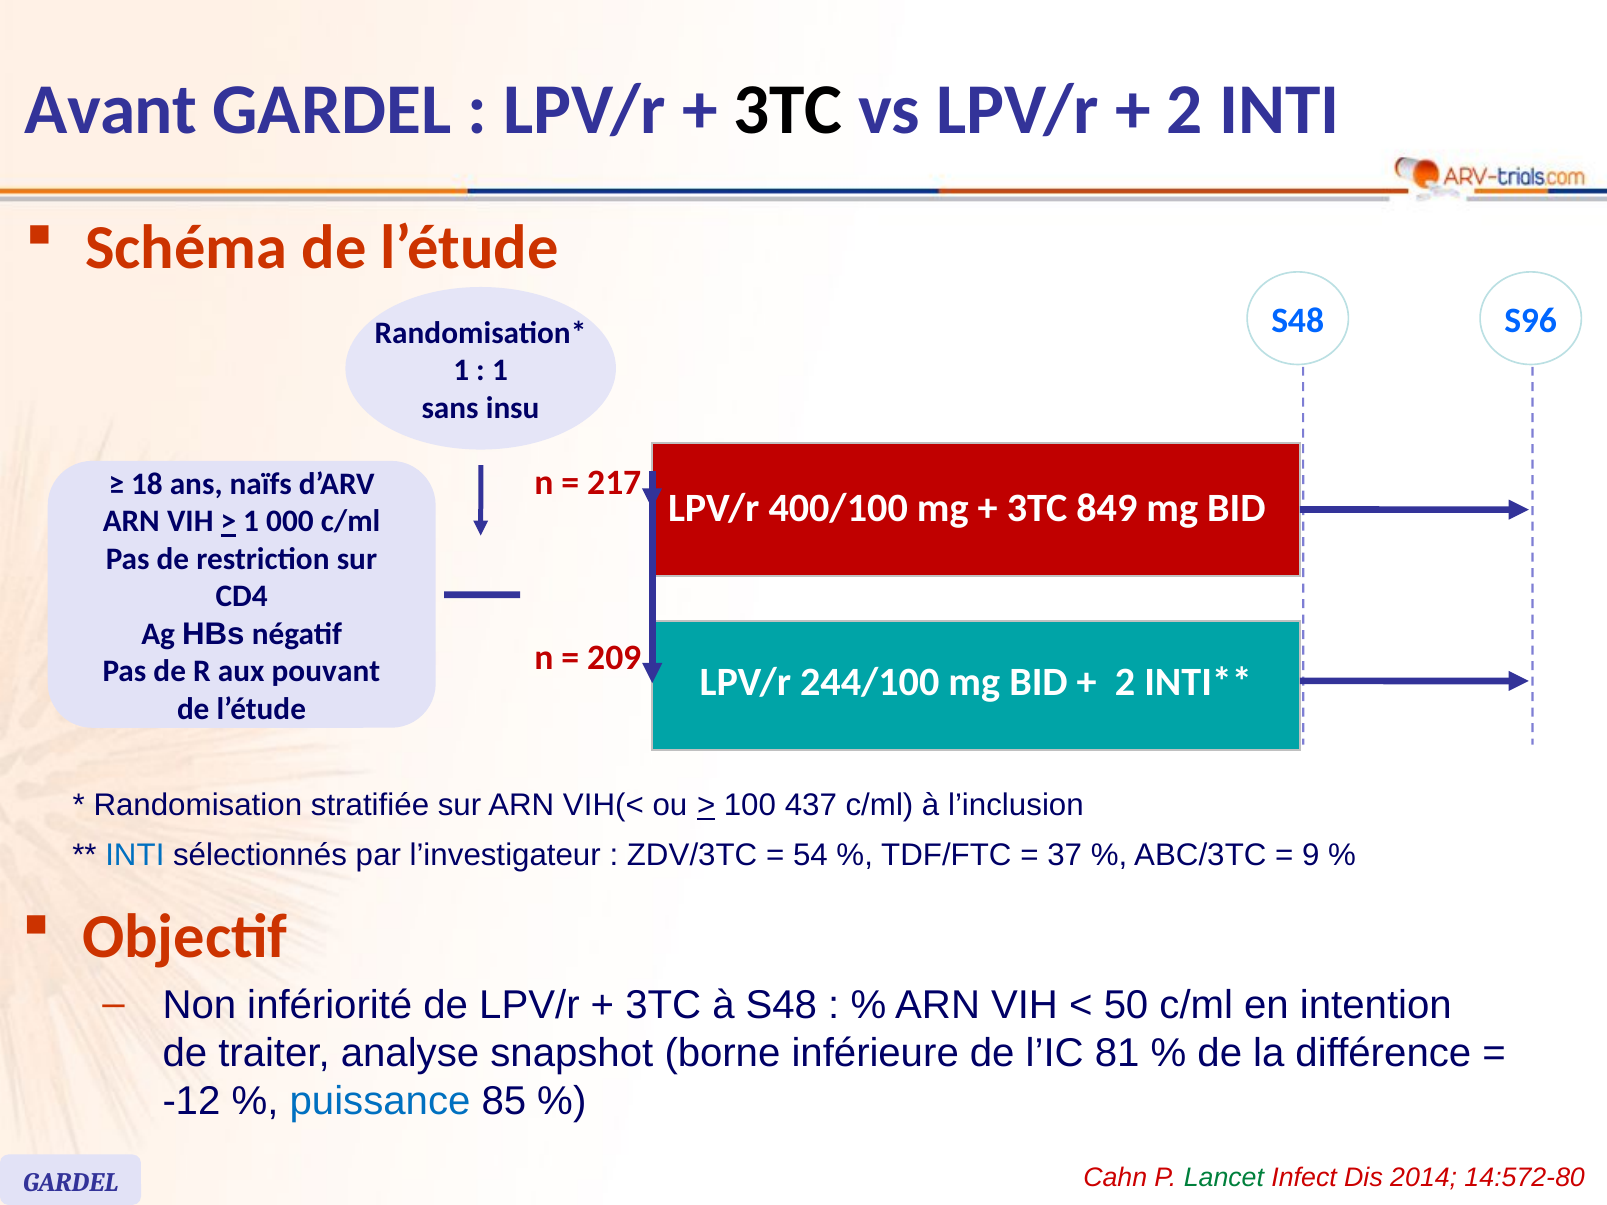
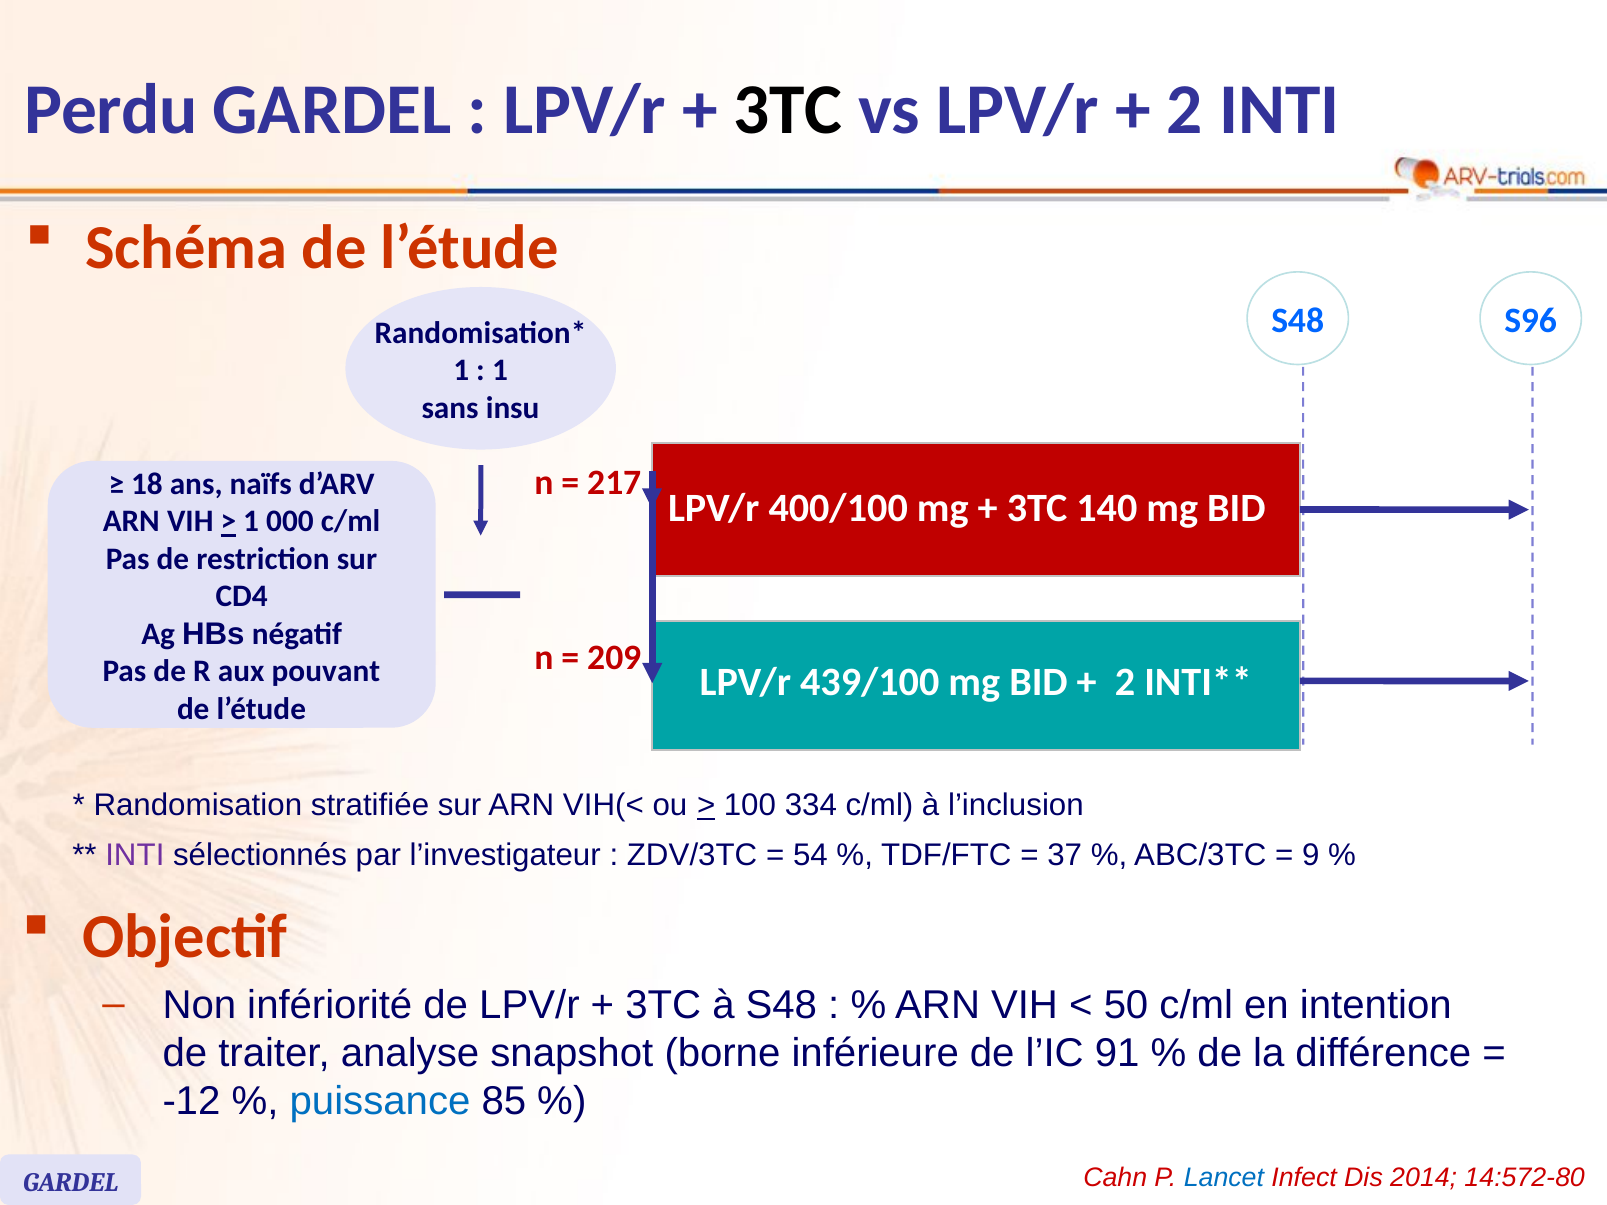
Avant: Avant -> Perdu (111, 110)
849: 849 -> 140 (1107, 508)
244/100: 244/100 -> 439/100 (870, 682)
437: 437 -> 334 (811, 805)
INTI colour: blue -> purple (135, 856)
81: 81 -> 91 (1117, 1054)
Lancet colour: green -> blue (1224, 1178)
